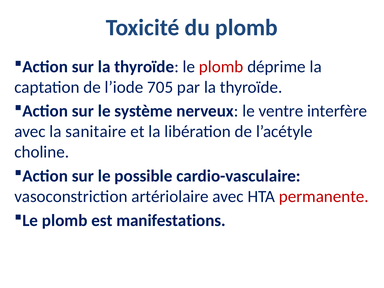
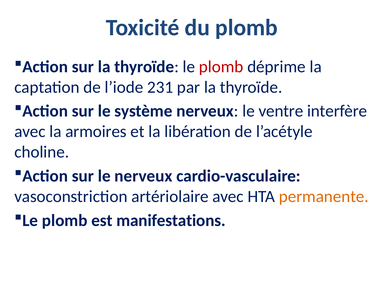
705: 705 -> 231 (160, 87)
sanitaire: sanitaire -> armoires (96, 132)
le possible: possible -> nerveux (143, 176)
permanente colour: red -> orange (324, 196)
